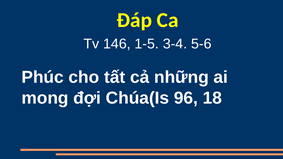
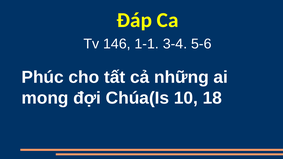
1-5: 1-5 -> 1-1 (147, 44)
96: 96 -> 10 (186, 98)
